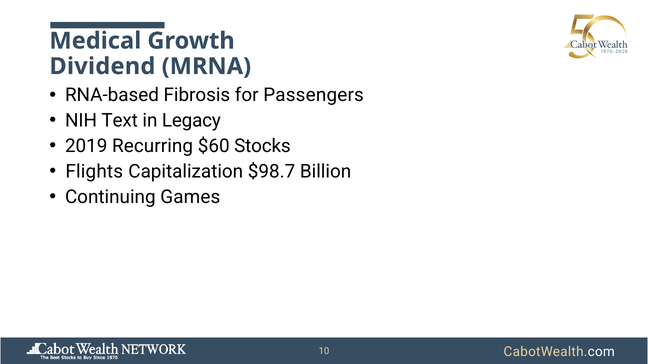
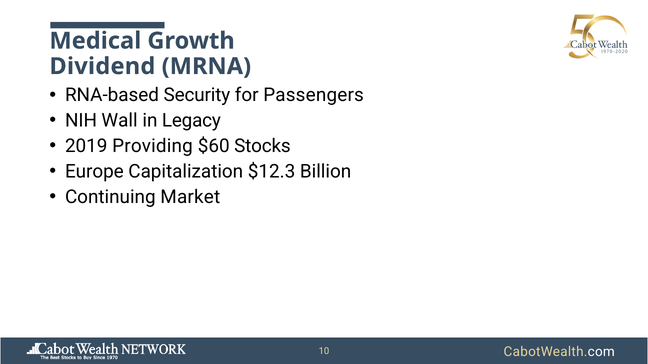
Fibrosis: Fibrosis -> Security (197, 95)
Text: Text -> Wall (120, 121)
Recurring: Recurring -> Providing (153, 146)
Flights: Flights -> Europe (94, 172)
$98.7: $98.7 -> $12.3 (272, 172)
Games: Games -> Market (190, 197)
